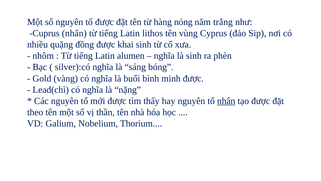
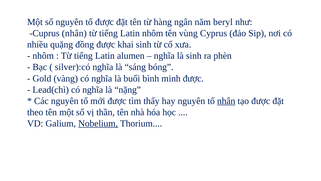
nóng: nóng -> ngân (183, 22)
trắng: trắng -> beryl (223, 22)
Latin lithos: lithos -> nhôm (153, 33)
Nobelium underline: none -> present (98, 123)
